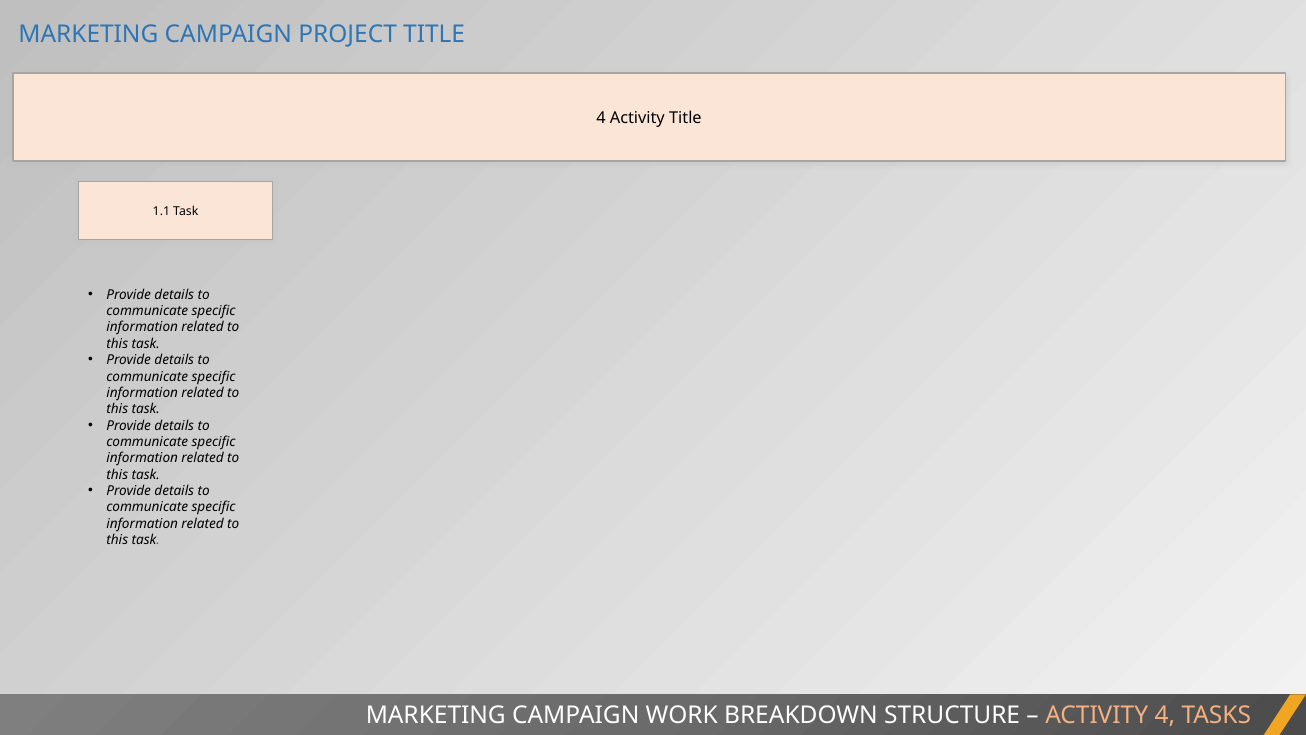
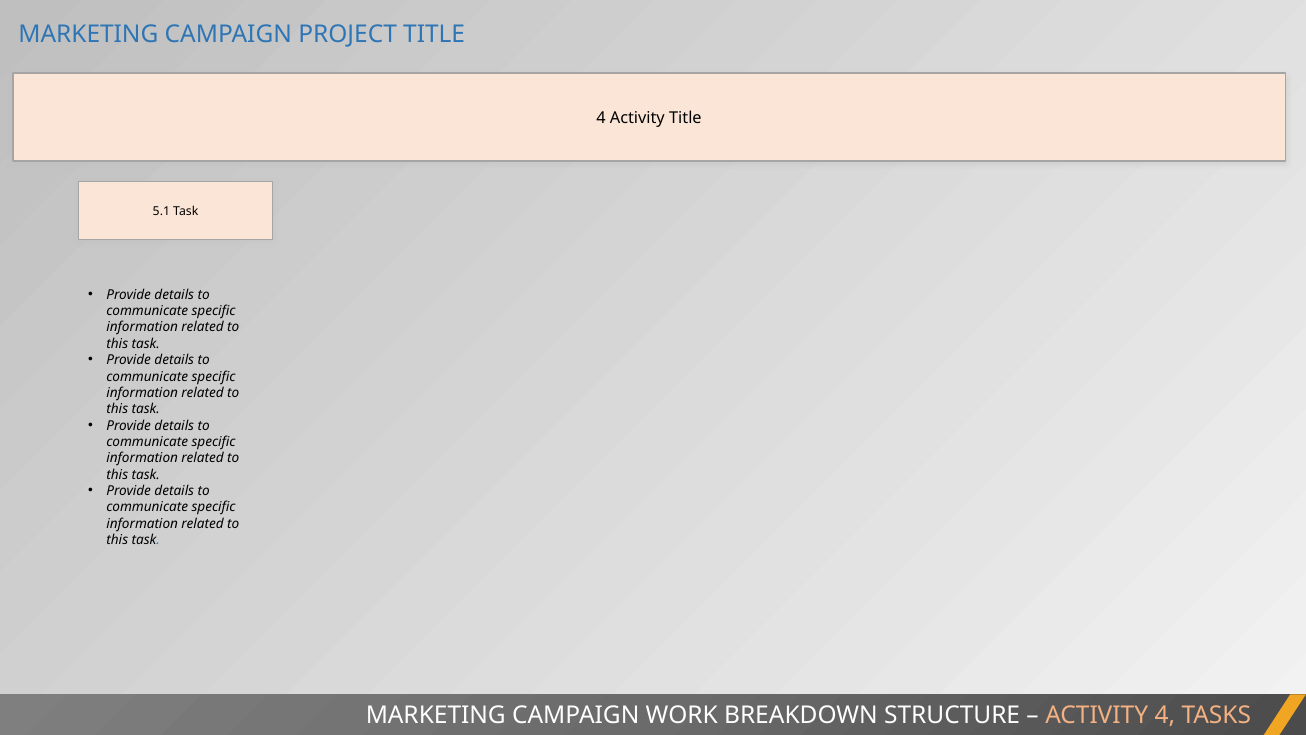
1.1: 1.1 -> 5.1 (161, 211)
